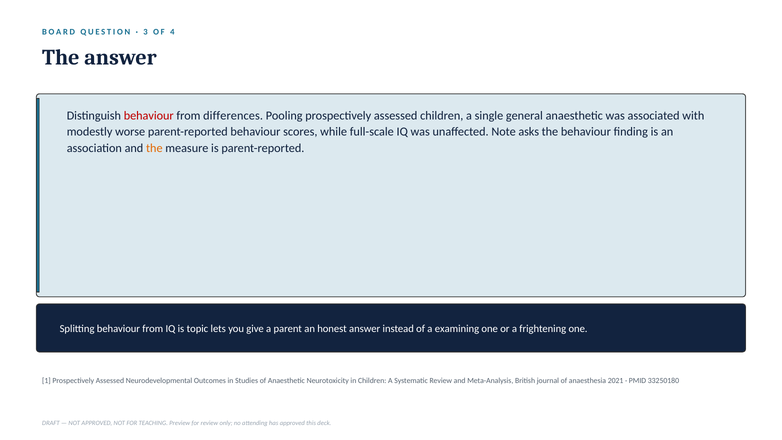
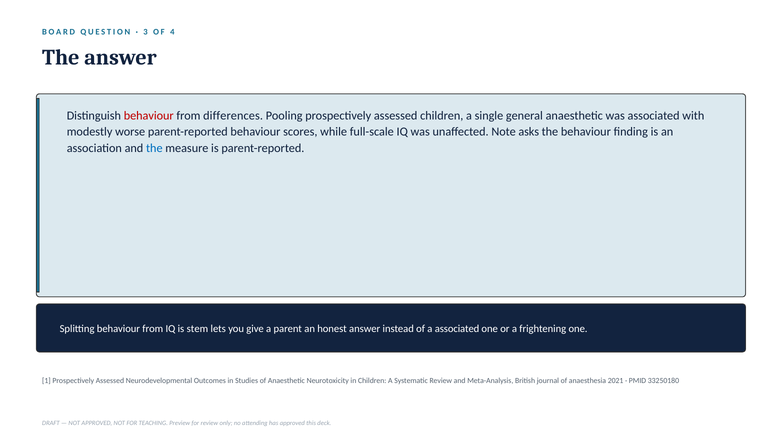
the colour: orange -> blue (154, 148)
topic: topic -> stem (197, 329)
a examining: examining -> associated (457, 329)
